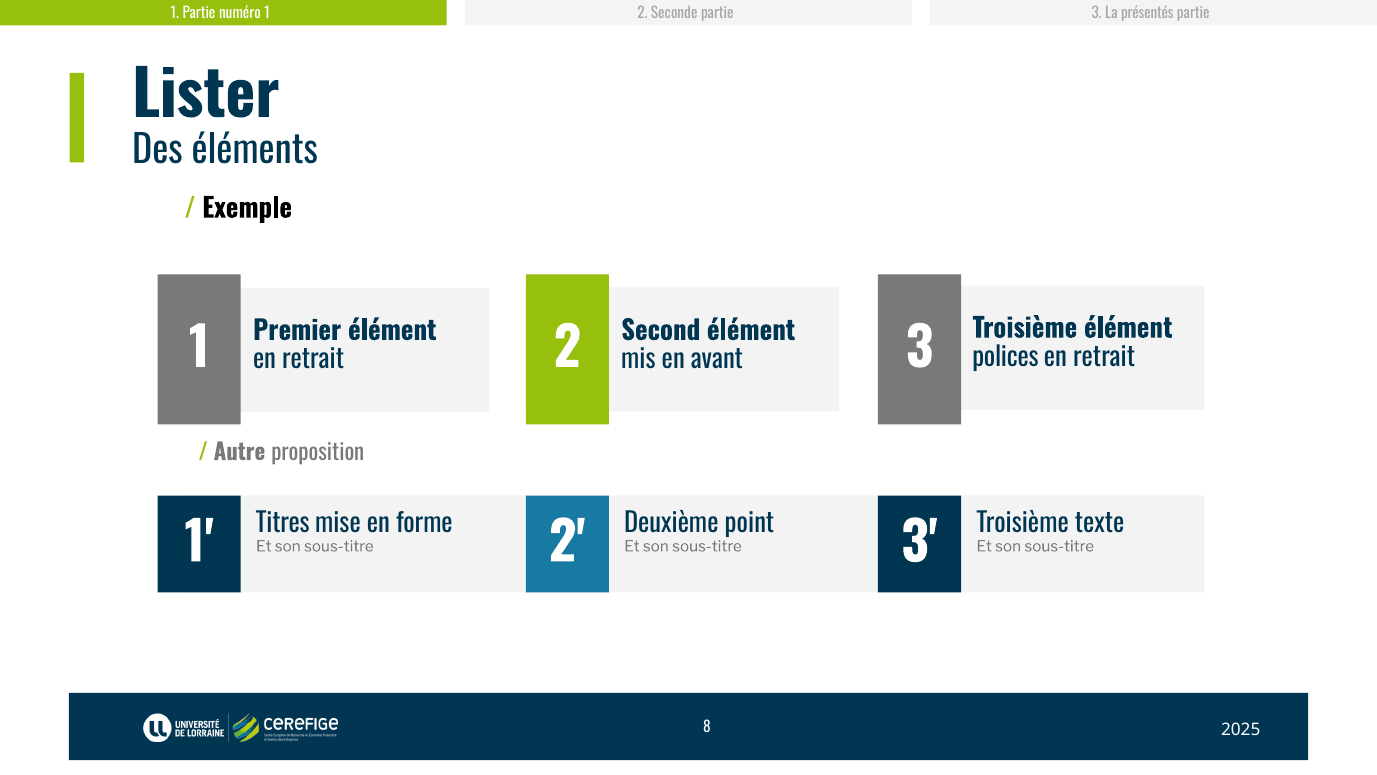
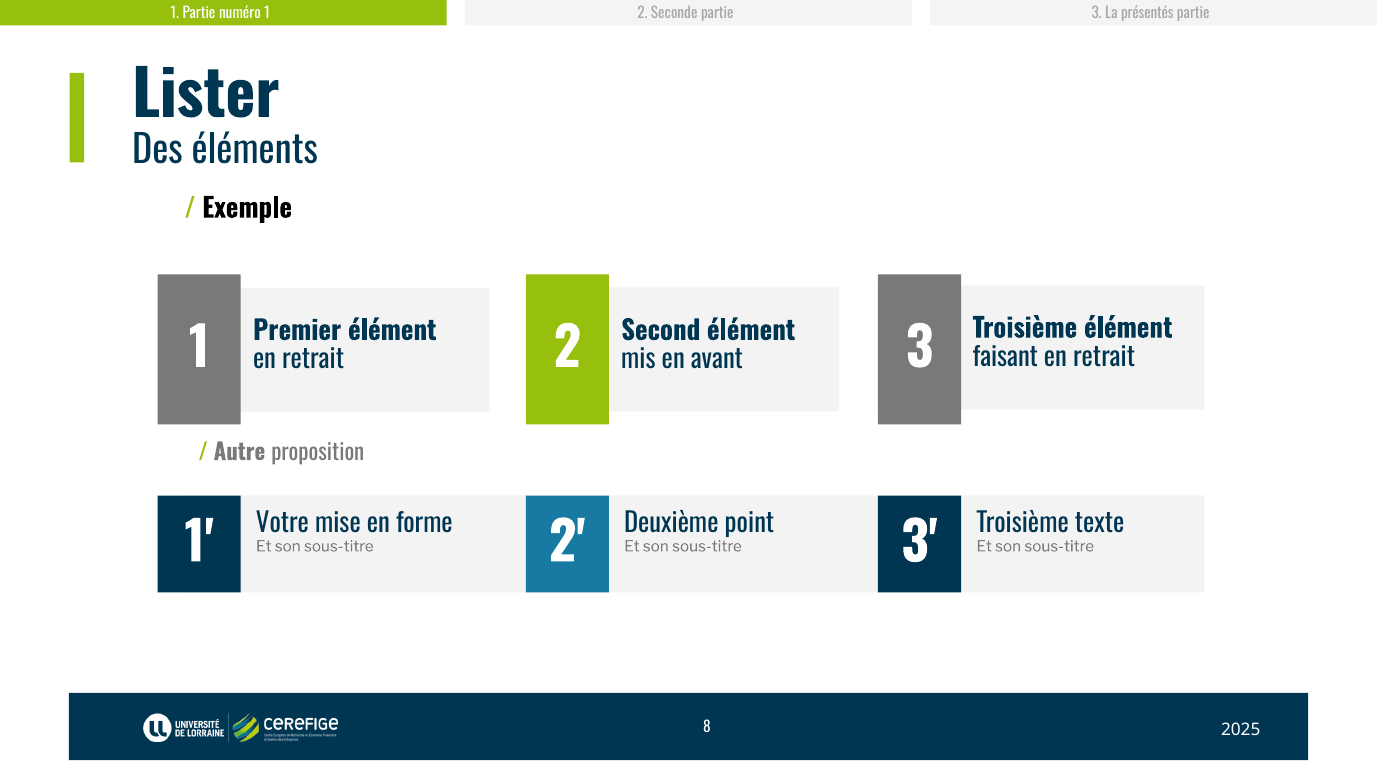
polices: polices -> faisant (1005, 358)
Titres: Titres -> Votre (282, 523)
